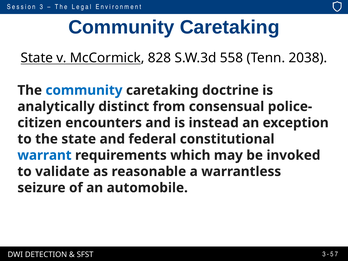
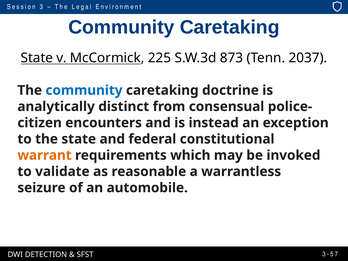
828: 828 -> 225 (160, 58)
558: 558 -> 873 (232, 58)
2038: 2038 -> 2037 (308, 58)
warrant colour: blue -> orange (45, 155)
